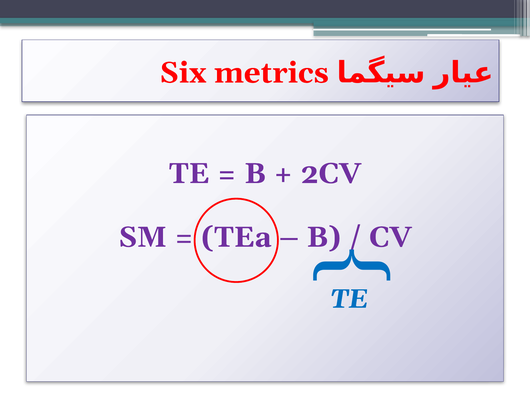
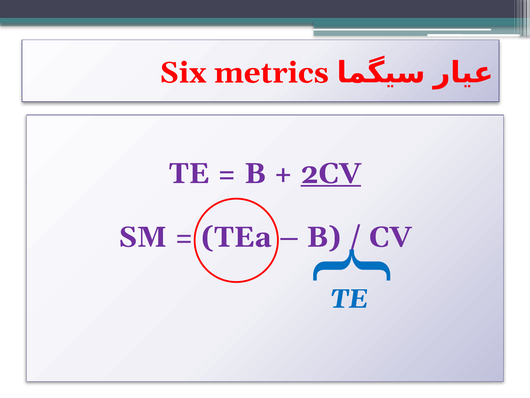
2CV underline: none -> present (331, 173)
